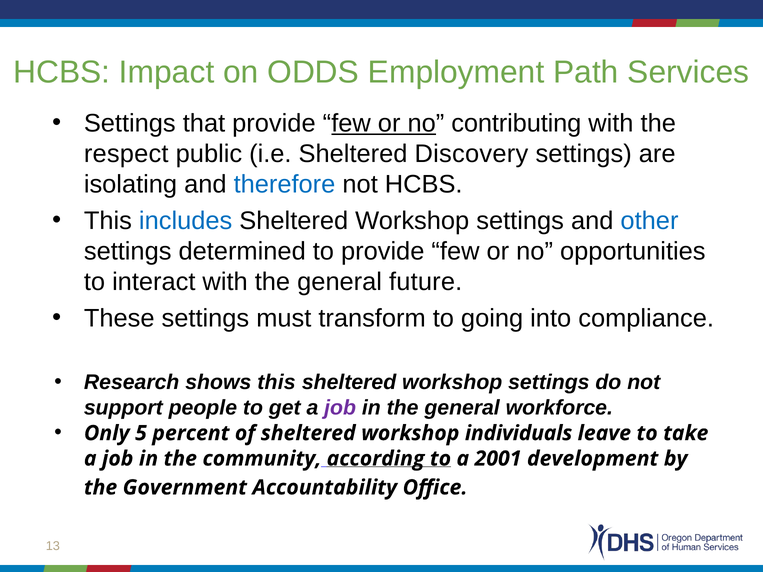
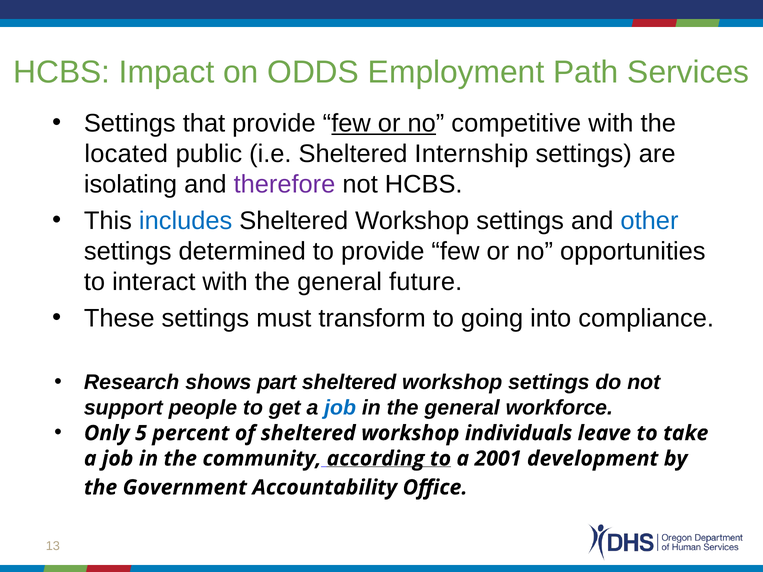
contributing: contributing -> competitive (516, 123)
respect: respect -> located (126, 154)
Discovery: Discovery -> Internship (471, 154)
therefore colour: blue -> purple (284, 184)
shows this: this -> part (277, 382)
job colour: purple -> blue (340, 408)
